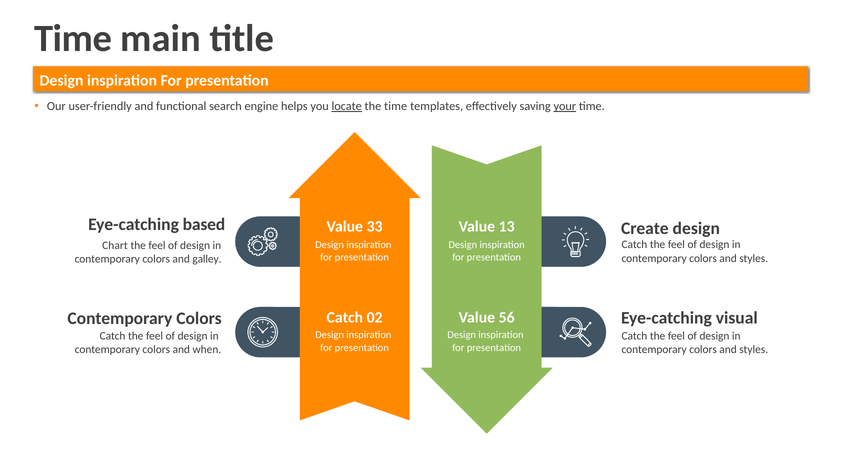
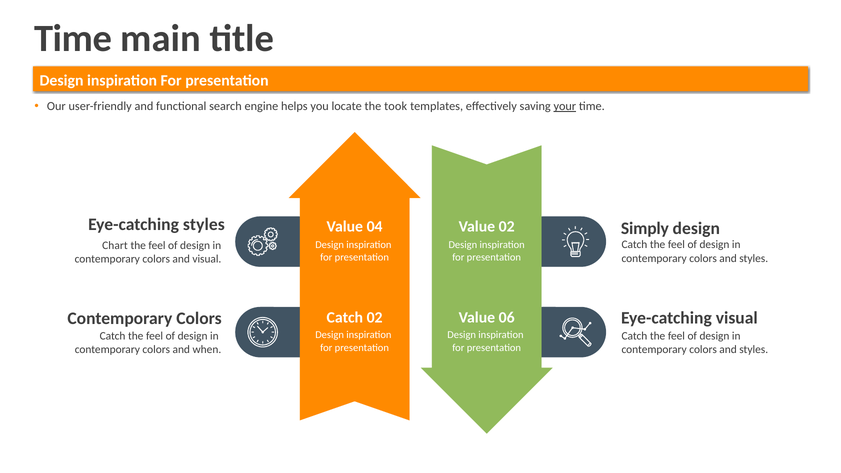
locate underline: present -> none (347, 106)
the time: time -> took (396, 106)
Eye-catching based: based -> styles (204, 225)
33: 33 -> 04 (375, 227)
Value 13: 13 -> 02 (507, 227)
Create: Create -> Simply (645, 228)
and galley: galley -> visual (207, 259)
56: 56 -> 06 (507, 318)
